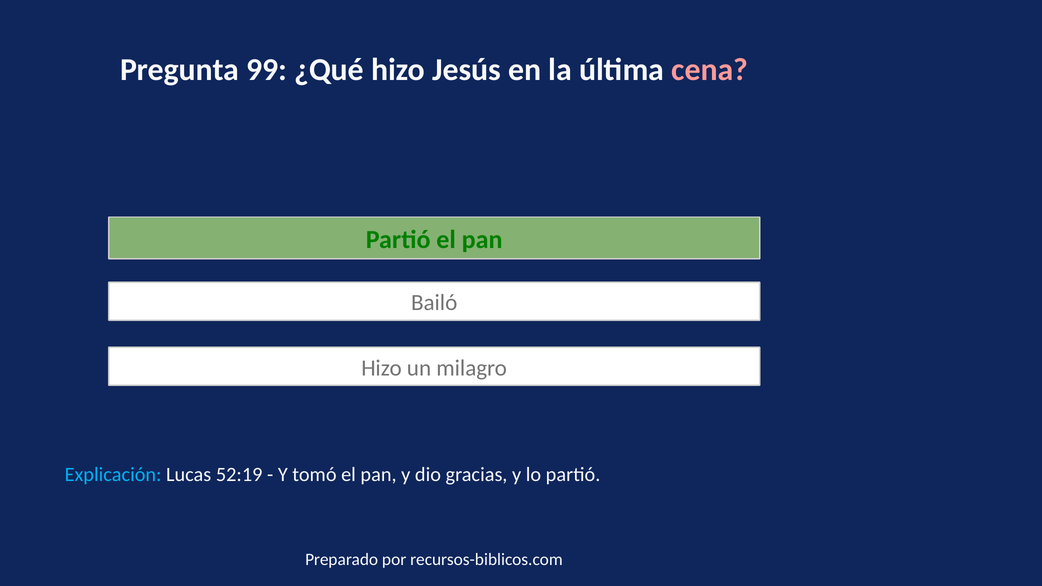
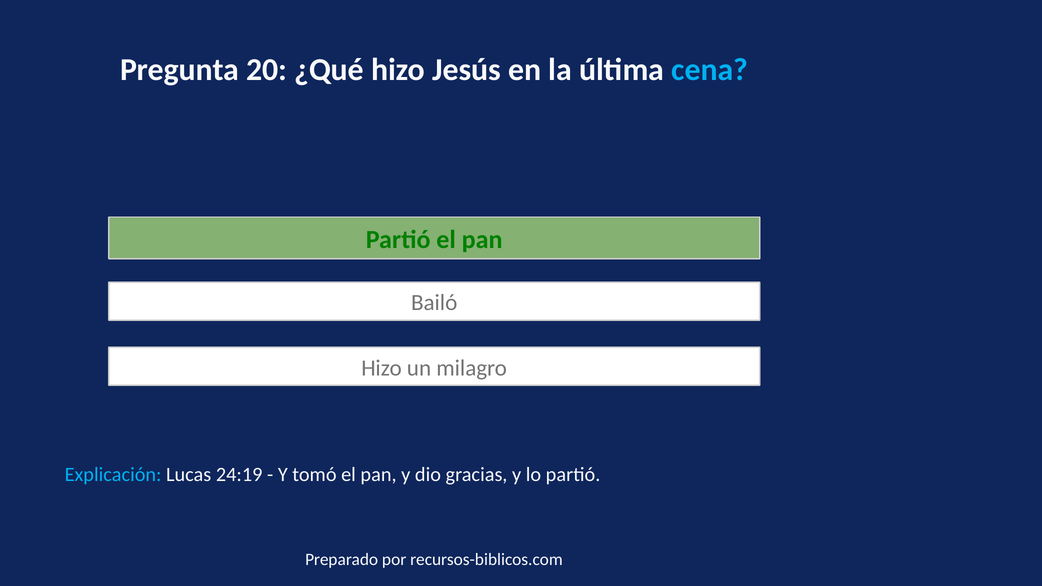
99: 99 -> 20 (267, 70)
cena colour: pink -> light blue (710, 70)
52:19: 52:19 -> 24:19 (239, 475)
